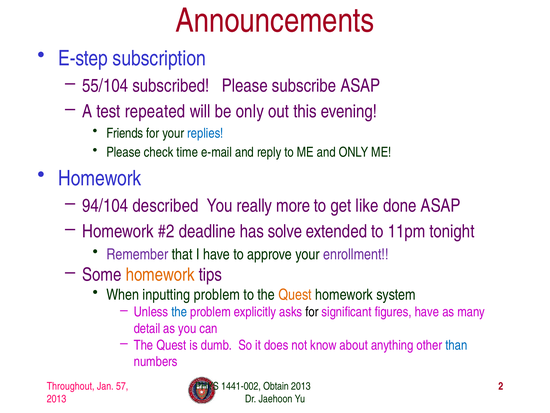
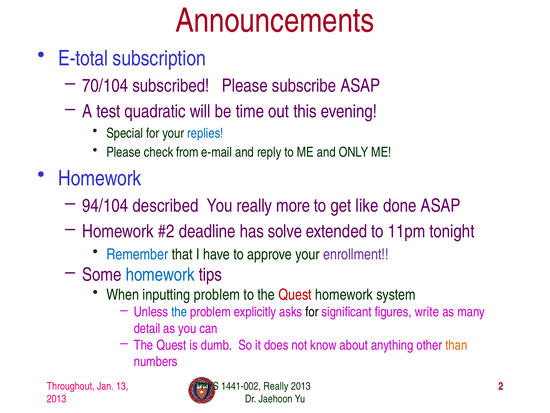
E-step: E-step -> E-total (83, 58)
55/104: 55/104 -> 70/104 (105, 86)
repeated: repeated -> quadratic (155, 111)
be only: only -> time (250, 111)
Friends: Friends -> Special (125, 133)
time: time -> from (187, 152)
Remember colour: purple -> blue (137, 254)
homework colour: orange -> blue (160, 274)
Quest colour: orange -> red (295, 294)
figures have: have -> write (427, 312)
than colour: blue -> orange (456, 345)
57: 57 -> 13 (122, 386)
1441-002 Obtain: Obtain -> Really (276, 386)
